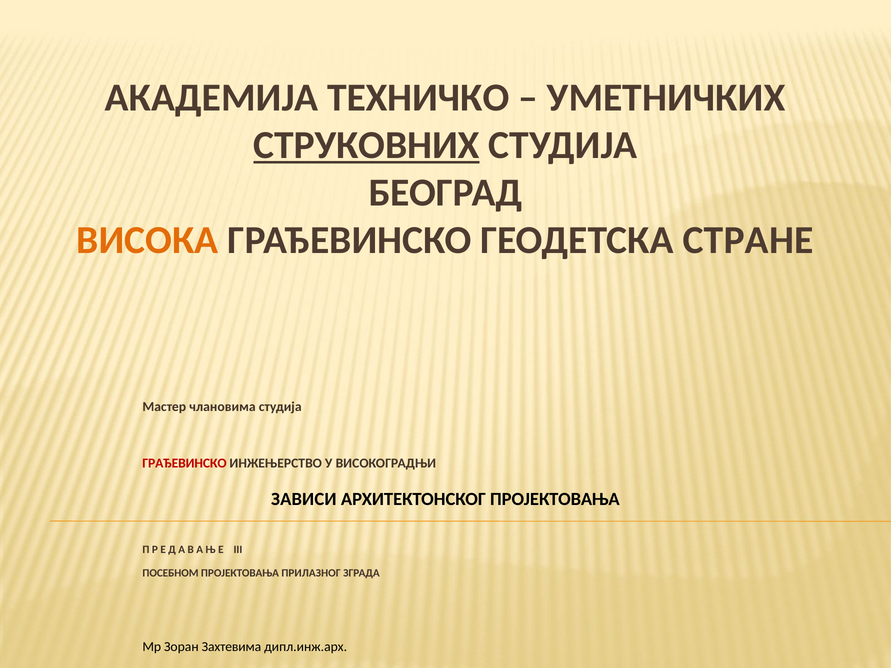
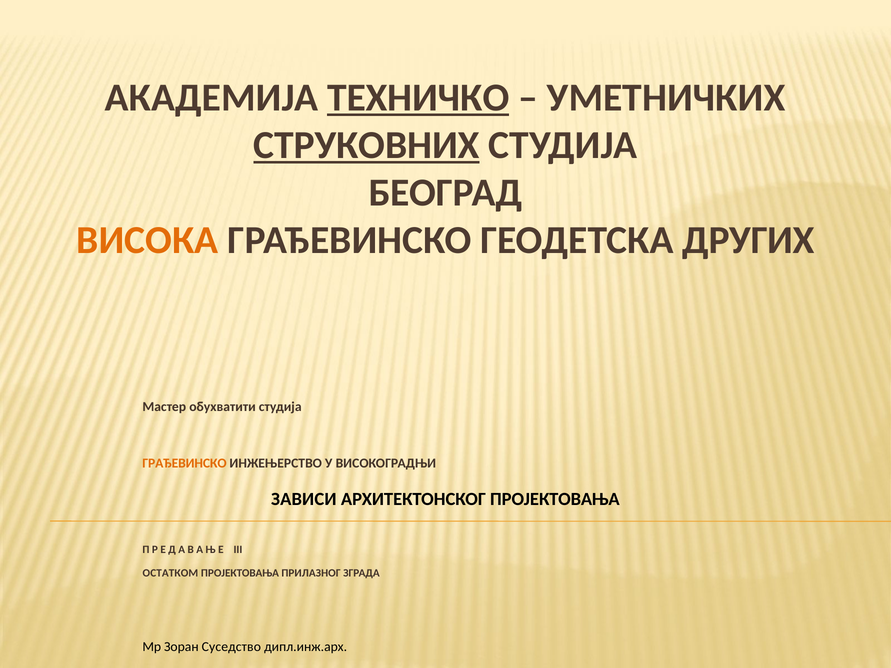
ТЕХНИЧКО underline: none -> present (418, 98)
СТРАНЕ: СТРАНЕ -> ДРУГИХ (748, 240)
члановима: члановима -> обухватити (223, 407)
ГРАЂЕВИНСКО colour: red -> orange (184, 463)
ПОСЕБНОМ: ПОСЕБНОМ -> ОСТАТКОМ (170, 573)
Захтевима: Захтевима -> Суседство (231, 647)
